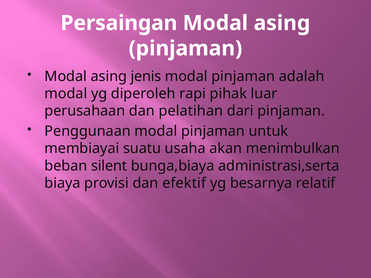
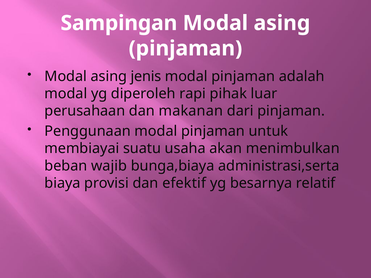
Persaingan: Persaingan -> Sampingan (119, 23)
pelatihan: pelatihan -> makanan (191, 111)
silent: silent -> wajib (109, 166)
